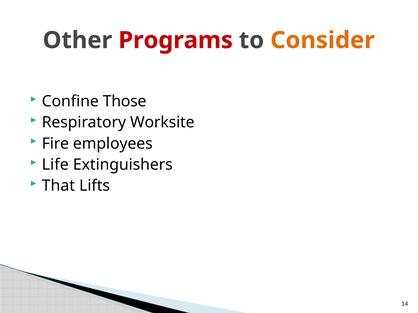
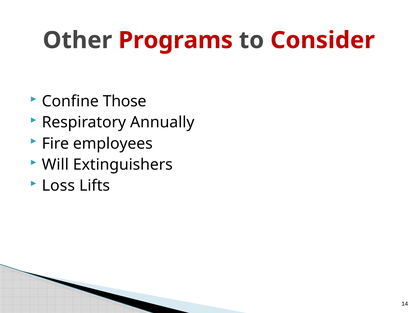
Consider colour: orange -> red (323, 40)
Worksite: Worksite -> Annually (162, 123)
Life: Life -> Will (55, 165)
That: That -> Loss (58, 186)
